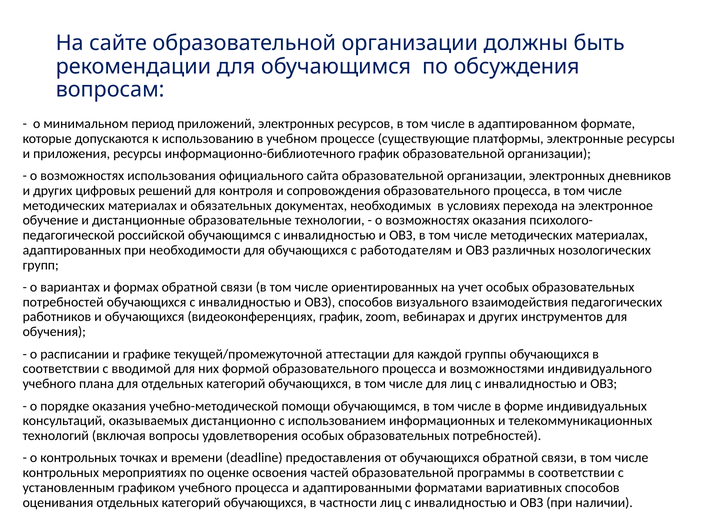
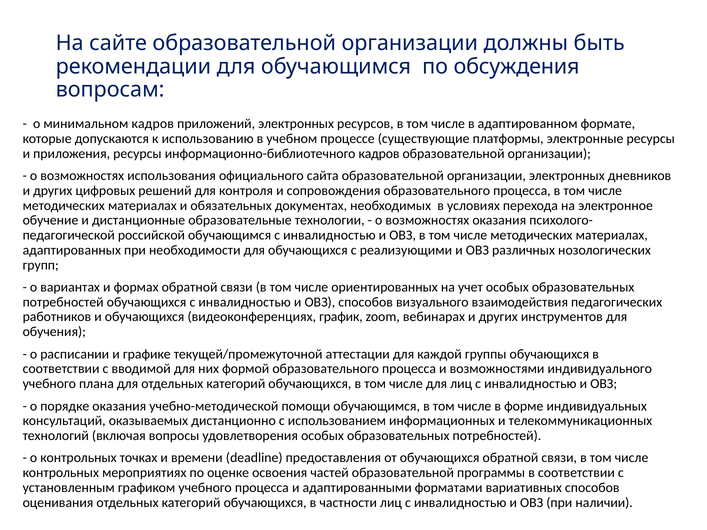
минимальном период: период -> кадров (153, 124)
информационно-библиотечного график: график -> кадров (379, 154)
работодателям: работодателям -> реализующими (406, 250)
